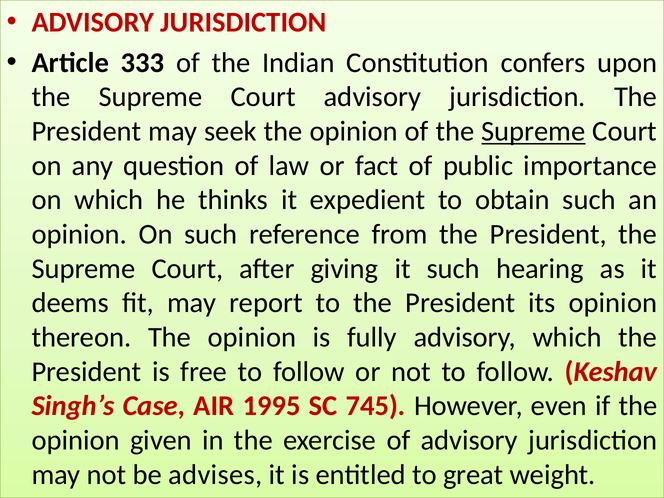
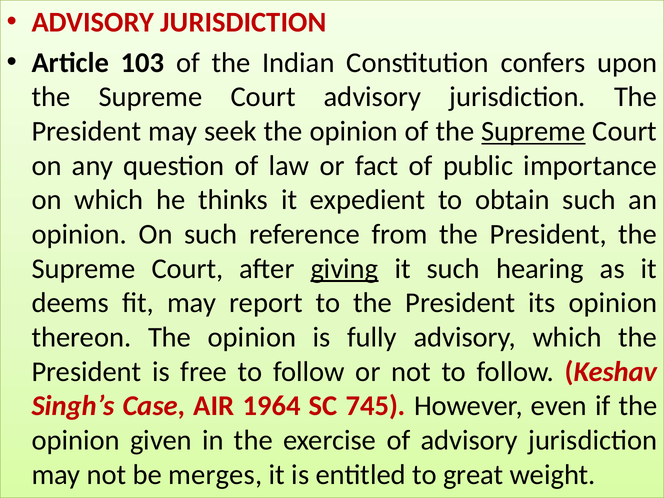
333: 333 -> 103 (143, 63)
giving underline: none -> present (344, 269)
1995: 1995 -> 1964 (272, 406)
advises: advises -> merges (215, 475)
